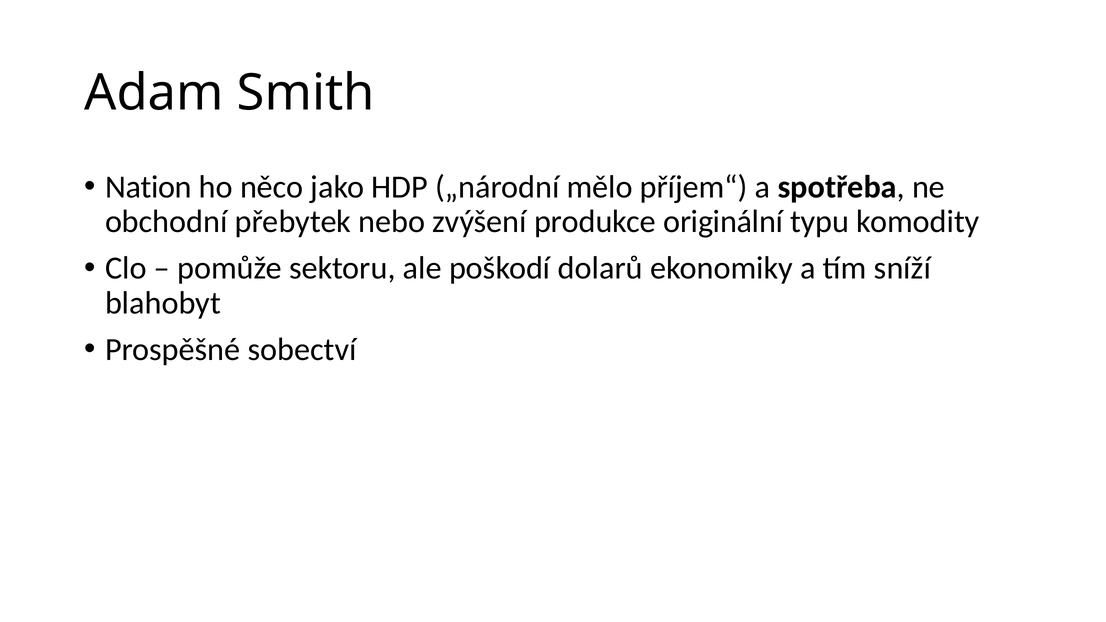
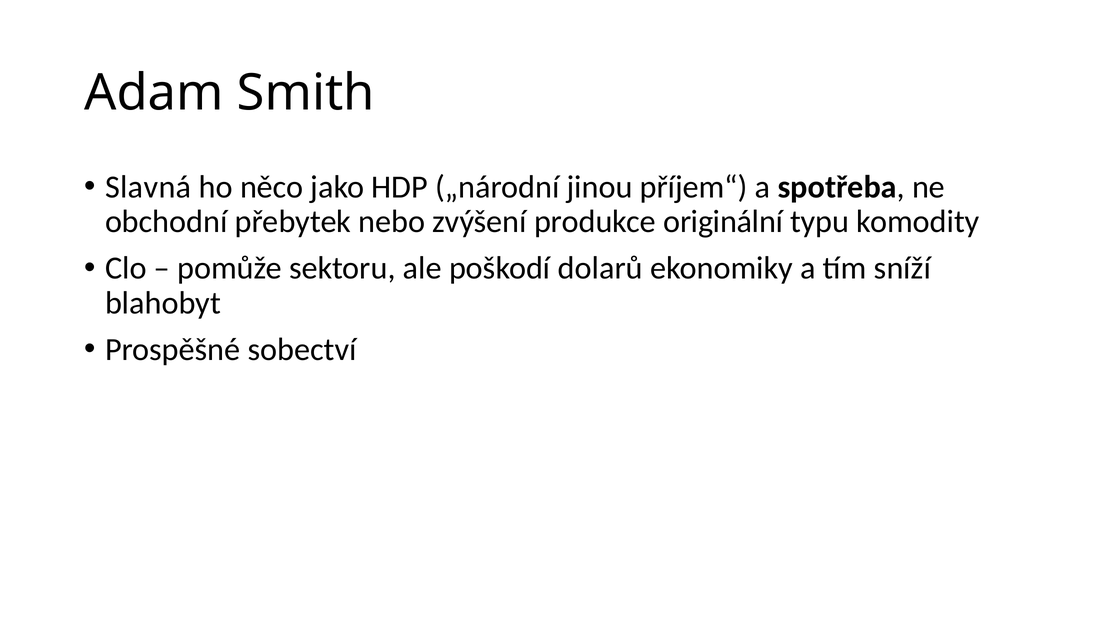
Nation: Nation -> Slavná (148, 187)
mělo: mělo -> jinou (600, 187)
